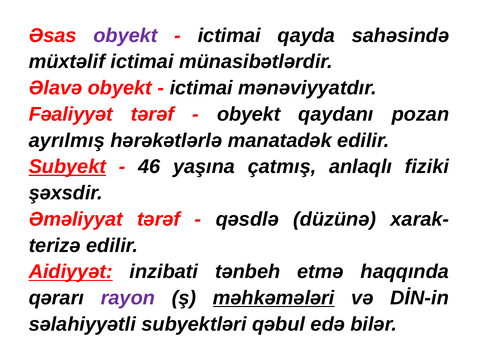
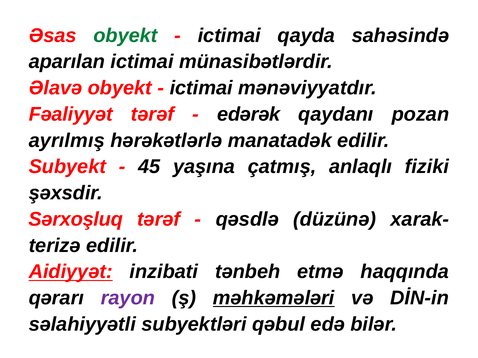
obyekt colour: purple -> green (126, 36)
müxtəlif: müxtəlif -> aparılan (67, 62)
obyekt: obyekt -> edərək (249, 114)
Subyekt underline: present -> none (67, 167)
46: 46 -> 45 (149, 167)
Əməliyyat: Əməliyyat -> Sərxoşluq (76, 220)
